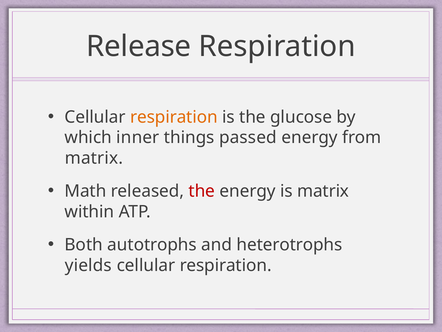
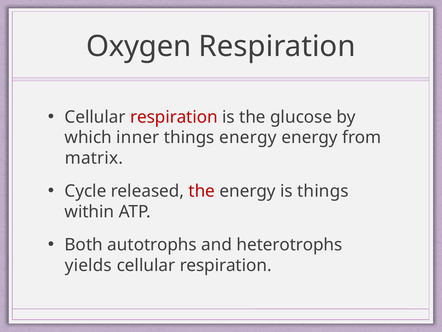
Release: Release -> Oxygen (139, 46)
respiration colour: orange -> red (174, 117)
things passed: passed -> energy (248, 137)
Math: Math -> Cycle (85, 191)
is matrix: matrix -> things (323, 191)
